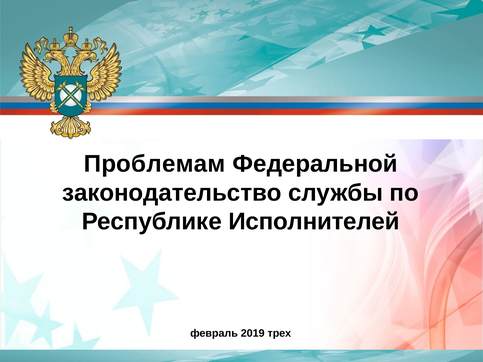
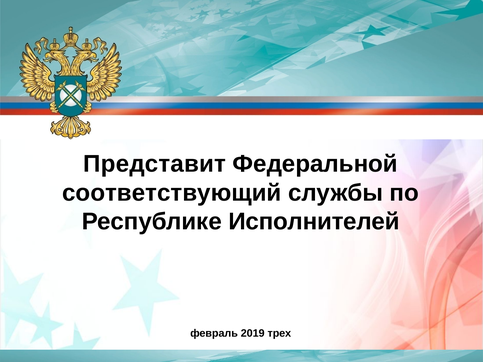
Проблемам: Проблемам -> Представит (155, 164)
законодательство: законодательство -> соответствующий (172, 193)
